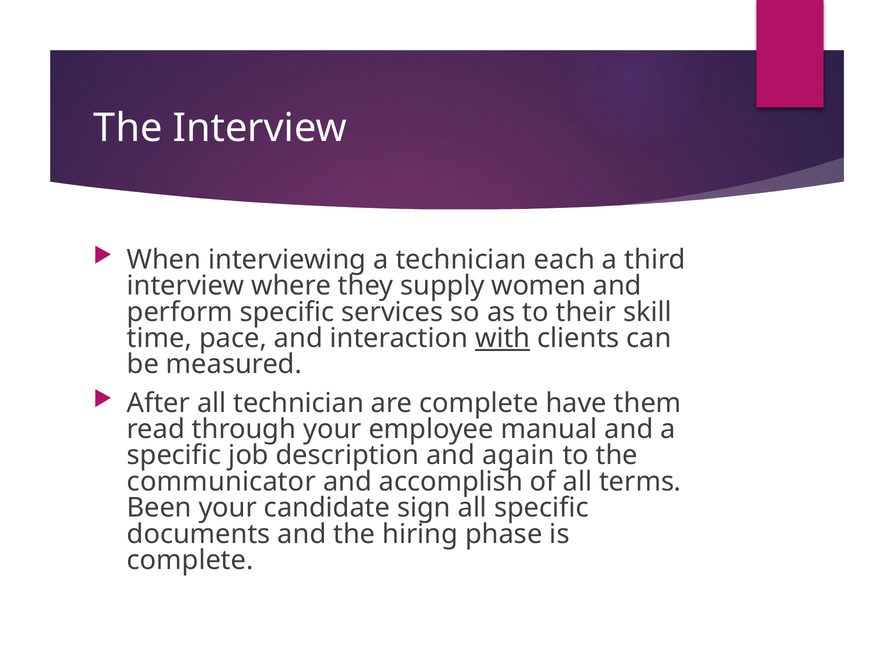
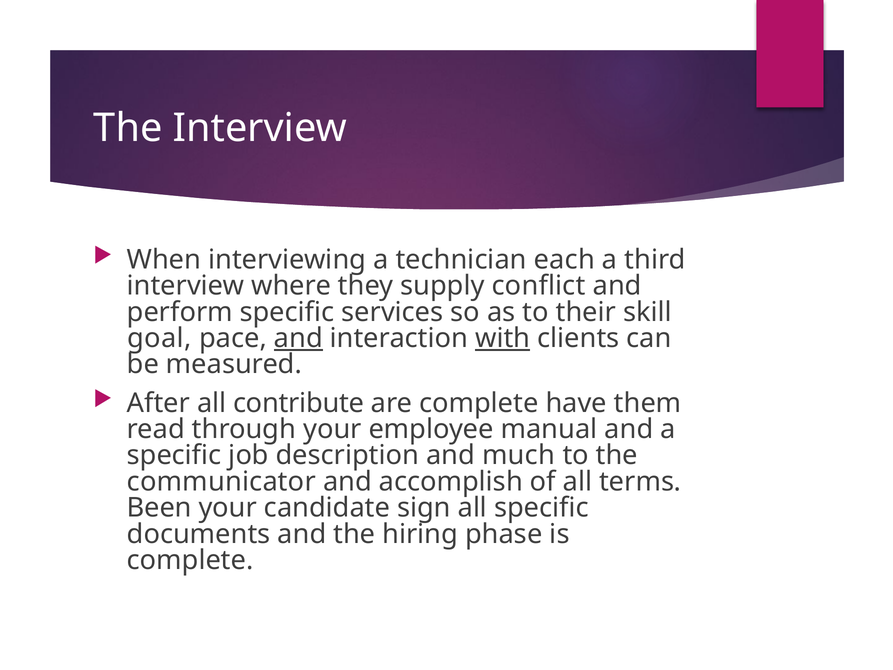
women: women -> conflict (539, 286)
time: time -> goal (159, 338)
and underline: none -> present (298, 338)
all technician: technician -> contribute (299, 403)
again: again -> much (519, 455)
